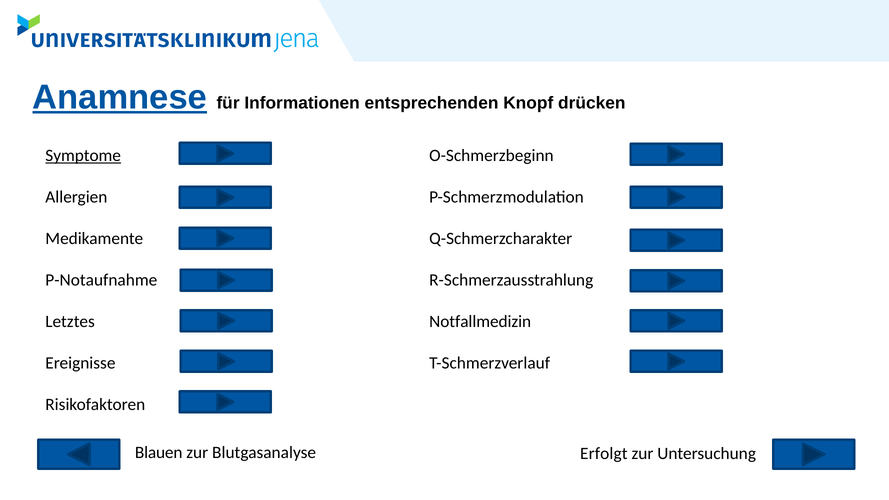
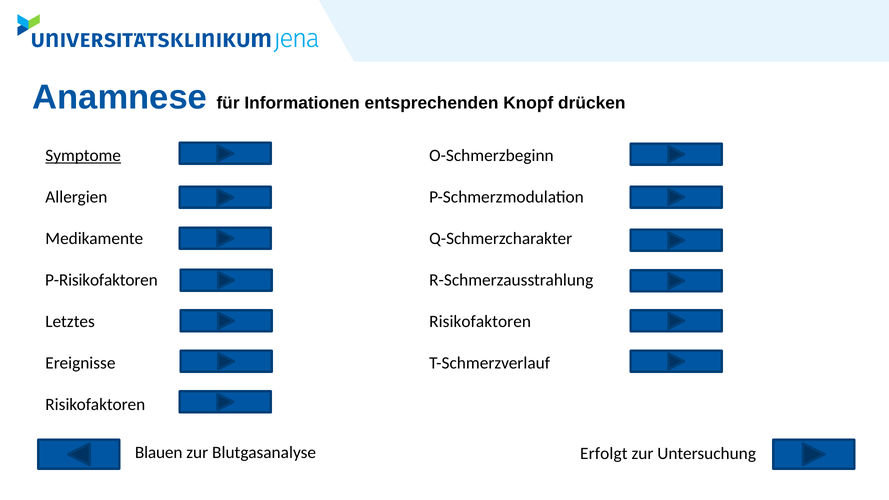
Anamnese underline: present -> none (120, 97)
P-Notaufnahme: P-Notaufnahme -> P-Risikofaktoren (101, 280)
Notfallmedizin: Notfallmedizin -> Risikofaktoren (480, 322)
